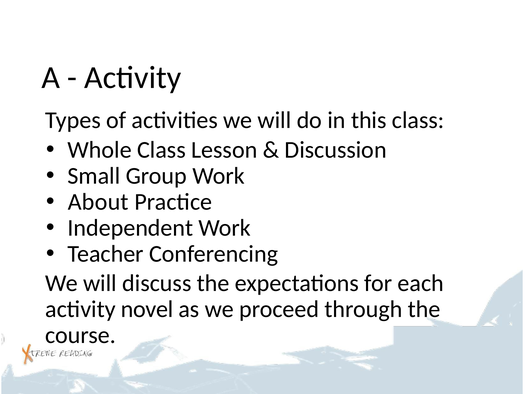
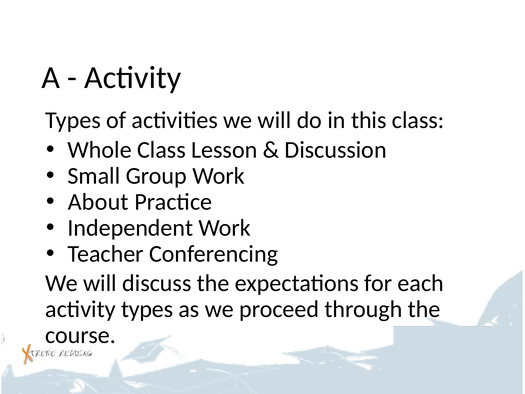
novel: novel -> types (147, 309)
